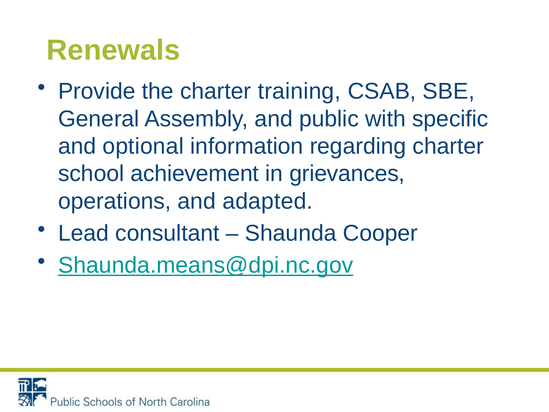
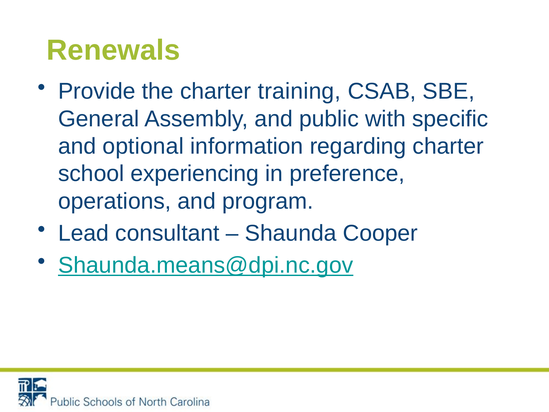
achievement: achievement -> experiencing (195, 174)
grievances: grievances -> preference (347, 174)
adapted: adapted -> program (268, 201)
